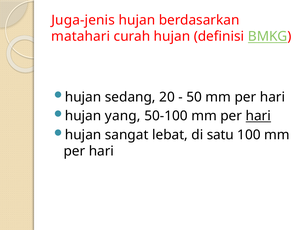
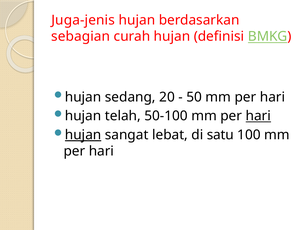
matahari: matahari -> sebagian (81, 36)
yang: yang -> telah (123, 116)
hujan underline: none -> present (83, 135)
